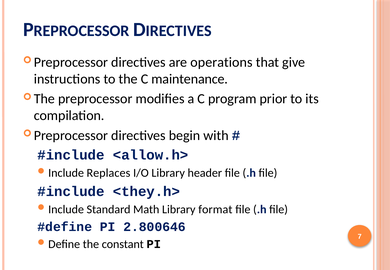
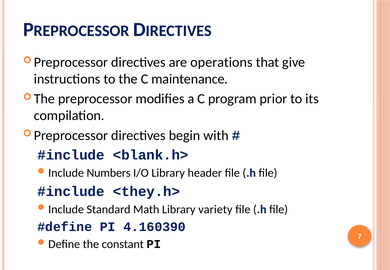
<allow.h>: <allow.h> -> <blank.h> (151, 155)
Replaces: Replaces -> Numbers (109, 173)
format: format -> variety (215, 209)
2.800646: 2.800646 -> 4.160390 (155, 227)
